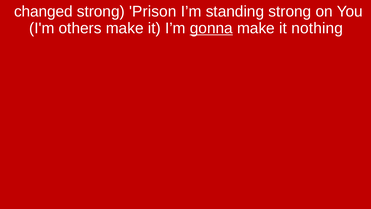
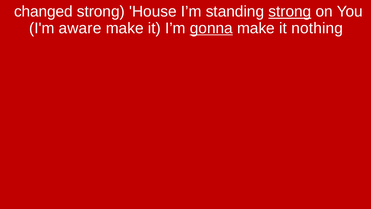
Prison: Prison -> House (153, 11)
strong underline: none -> present (290, 11)
others: others -> aware (80, 28)
